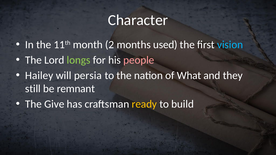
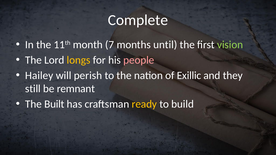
Character: Character -> Complete (138, 20)
2: 2 -> 7 (110, 45)
used: used -> until (165, 45)
vision colour: light blue -> light green (230, 45)
longs colour: light green -> yellow (79, 60)
persia: persia -> perish (88, 76)
What: What -> Exillic (189, 76)
Give: Give -> Built (54, 104)
